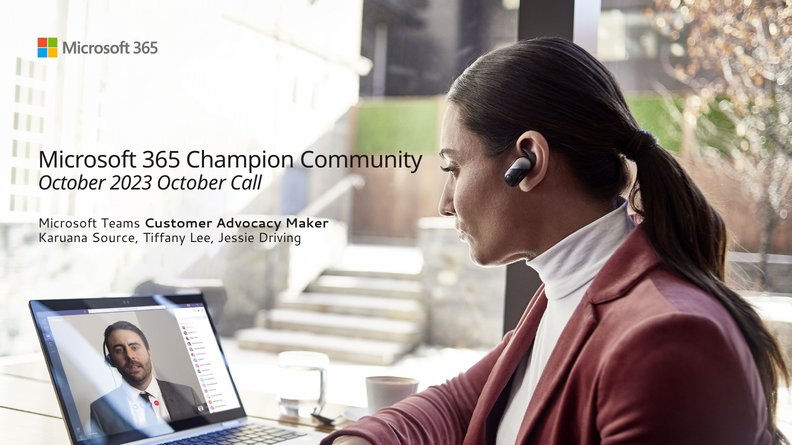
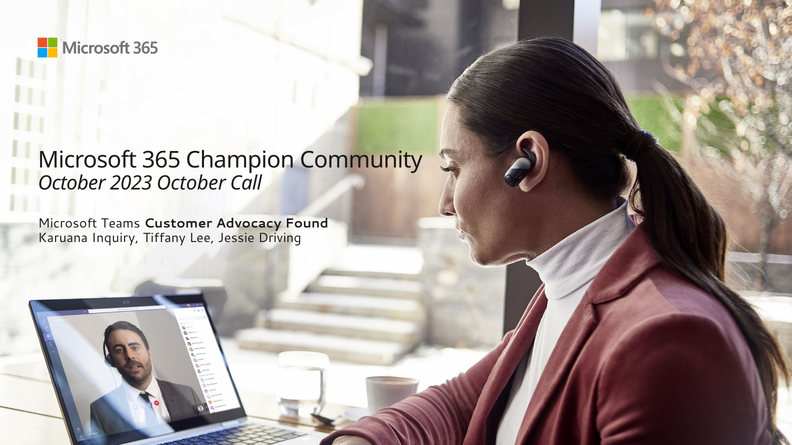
Maker: Maker -> Found (307, 224)
Source: Source -> Inquiry (115, 238)
